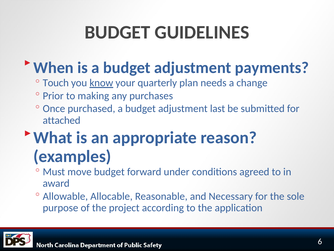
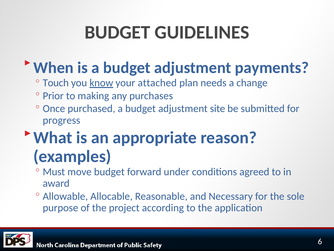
quarterly: quarterly -> attached (157, 83)
last: last -> site (218, 108)
attached: attached -> progress (61, 120)
